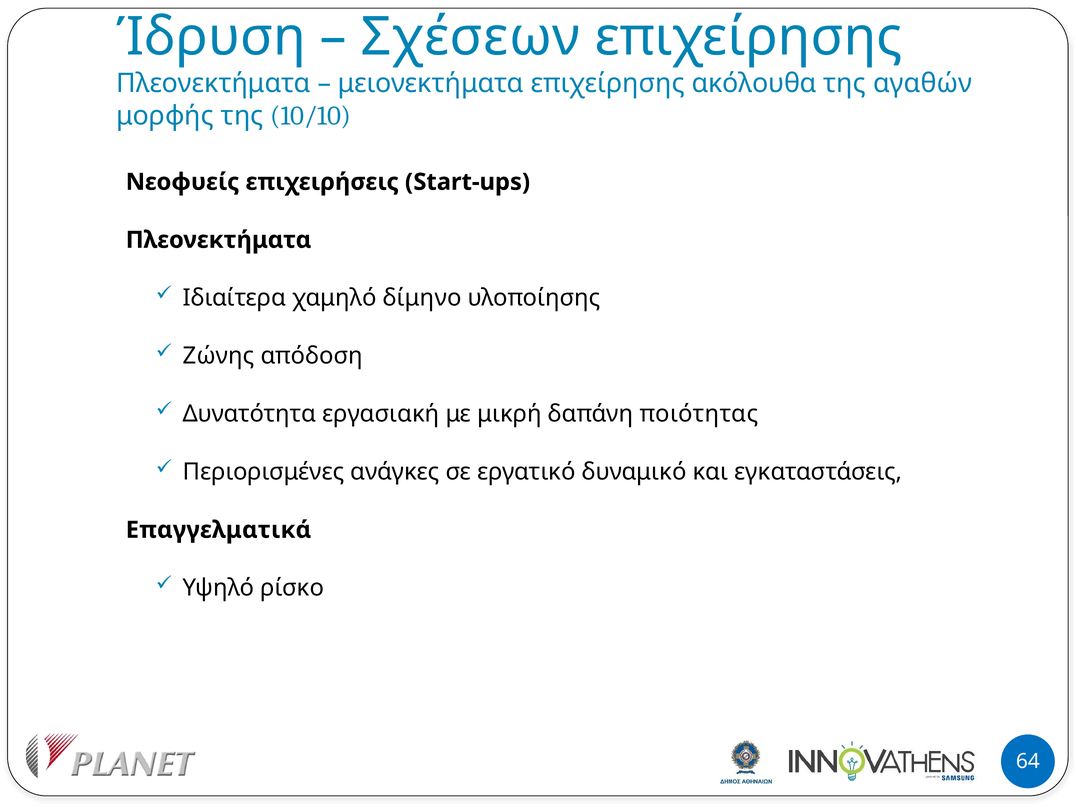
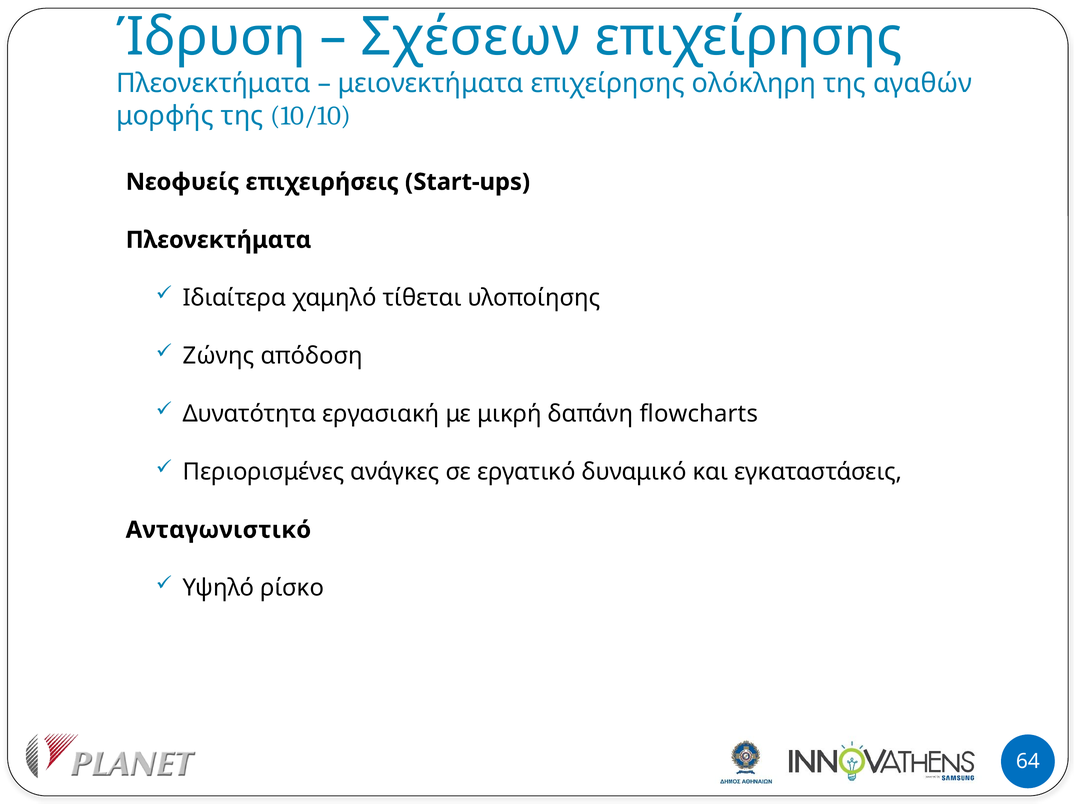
ακόλουθα: ακόλουθα -> ολόκληρη (754, 84)
δίμηνο: δίμηνο -> τίθεται (422, 298)
ποιότητας: ποιότητας -> flowcharts (699, 414)
Επαγγελματικά: Επαγγελματικά -> Ανταγωνιστικό (218, 530)
